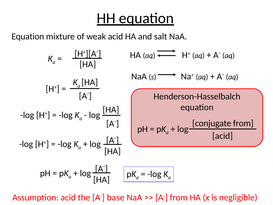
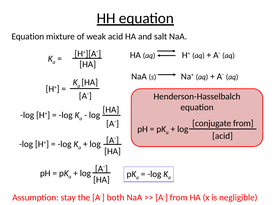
Assumption acid: acid -> stay (68, 197)
base: base -> both (116, 197)
